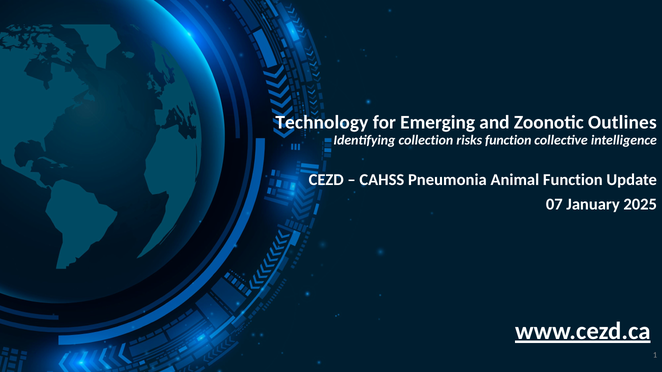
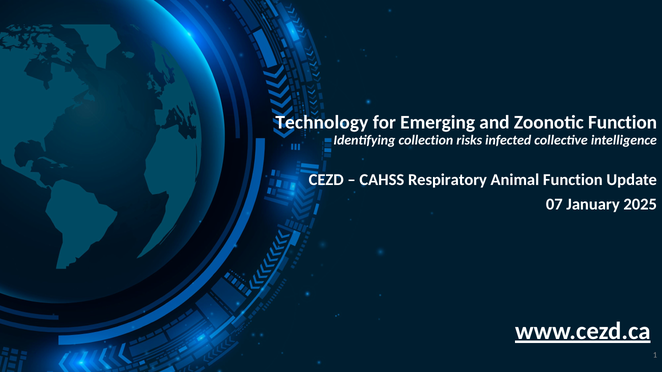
Zoonotic Outlines: Outlines -> Function (623, 123)
risks function: function -> infected (508, 140)
Pneumonia: Pneumonia -> Respiratory (447, 180)
